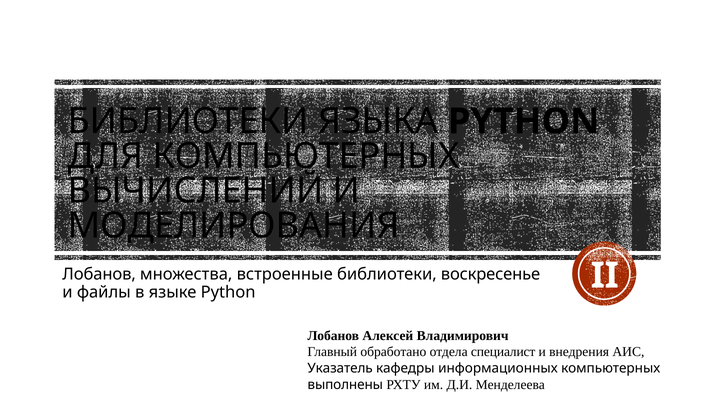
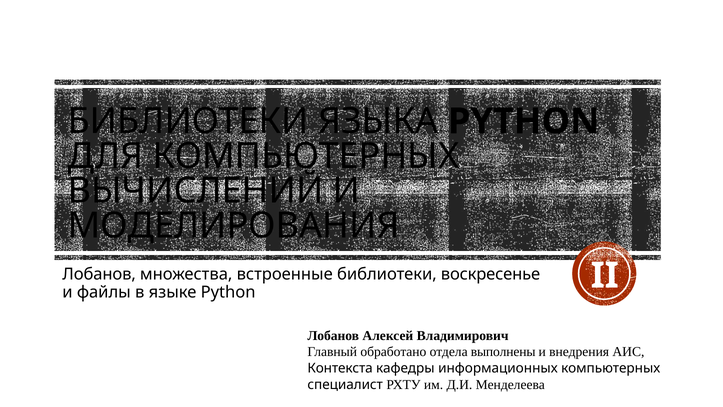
специалист: специалист -> выполнены (503, 352)
Указатель: Указатель -> Контекста (340, 368)
выполнены: выполнены -> специалист (345, 384)
